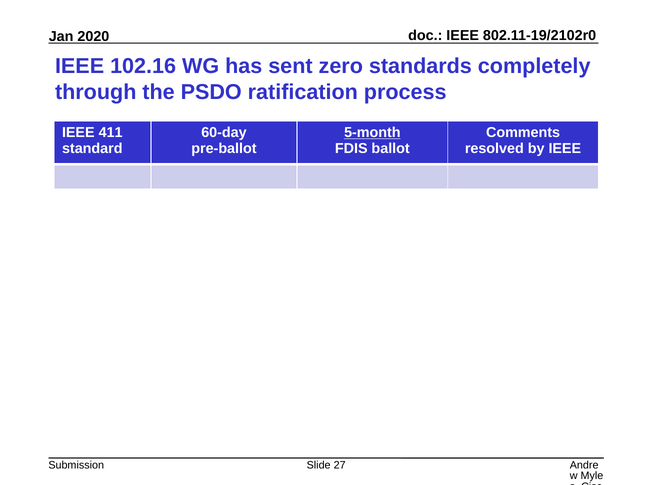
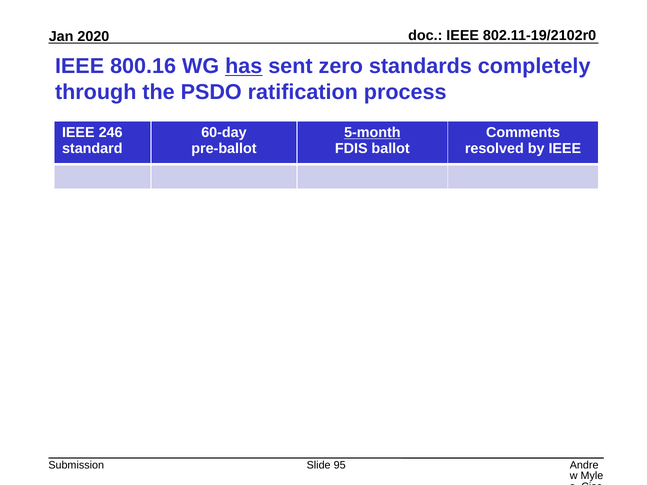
102.16: 102.16 -> 800.16 (143, 66)
has underline: none -> present (244, 66)
411: 411 -> 246 (111, 133)
27: 27 -> 95 (340, 465)
